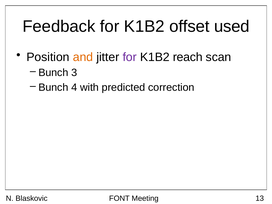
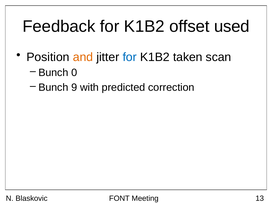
for colour: purple -> blue (130, 57)
reach: reach -> taken (188, 57)
3: 3 -> 0 (74, 73)
4: 4 -> 9 (74, 88)
